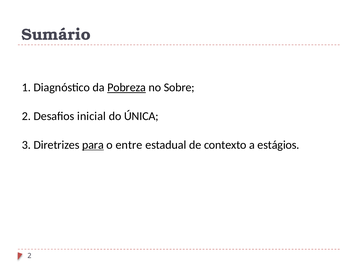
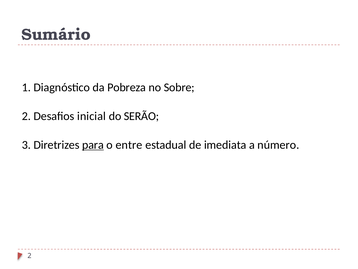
Pobreza underline: present -> none (127, 87)
ÚNICA: ÚNICA -> SERÃO (141, 116)
contexto: contexto -> imediata (225, 145)
estágios: estágios -> número (278, 145)
